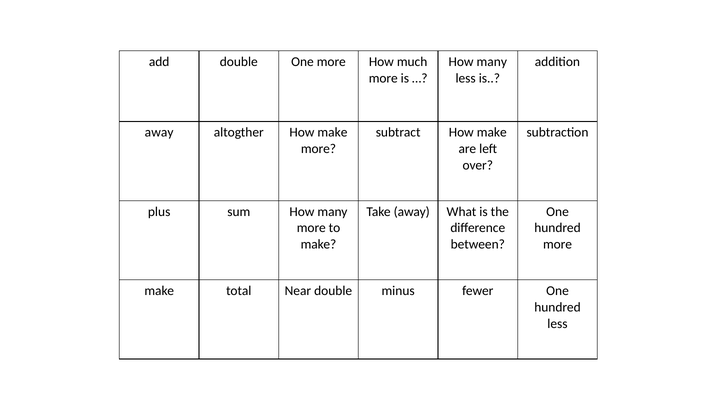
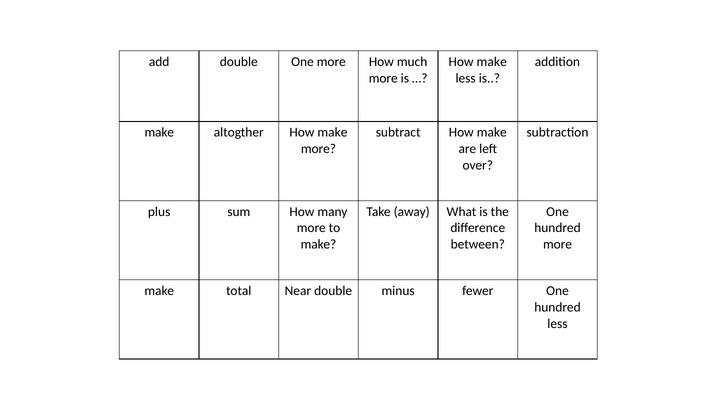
many: many -> make (492, 62)
away: away -> make (159, 132)
